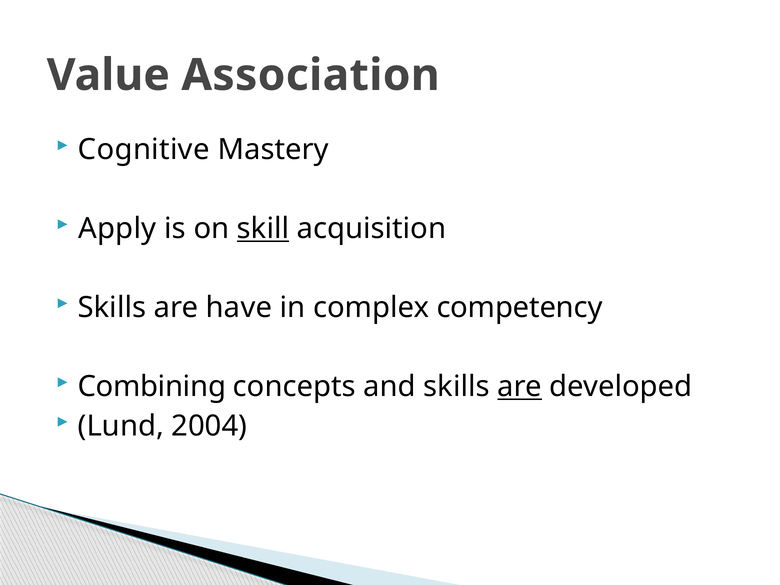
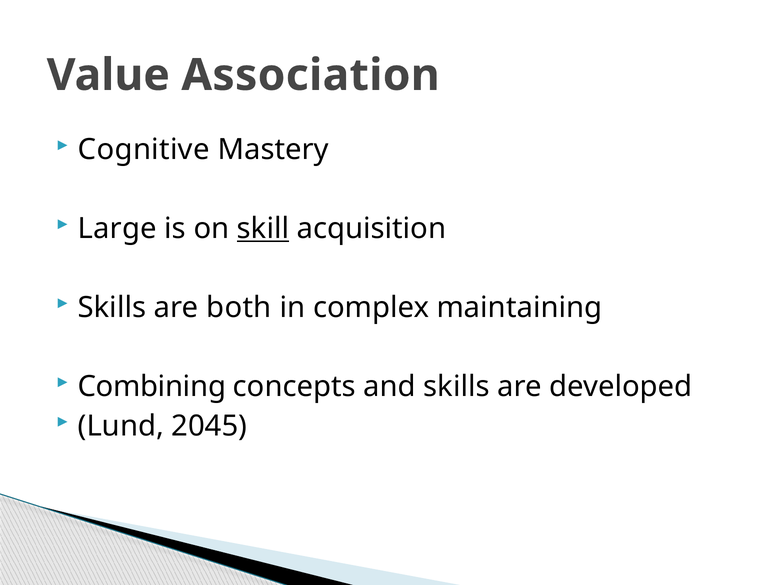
Apply: Apply -> Large (117, 229)
have: have -> both (239, 308)
competency: competency -> maintaining (519, 308)
are underline: present -> none (520, 387)
2004: 2004 -> 2045 (209, 426)
